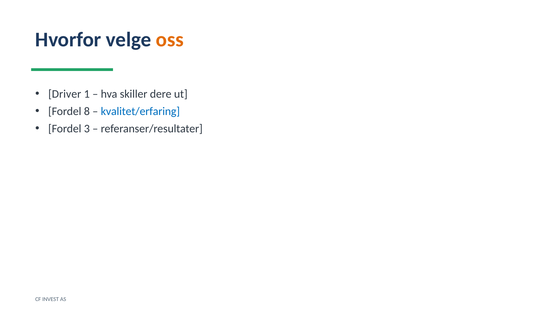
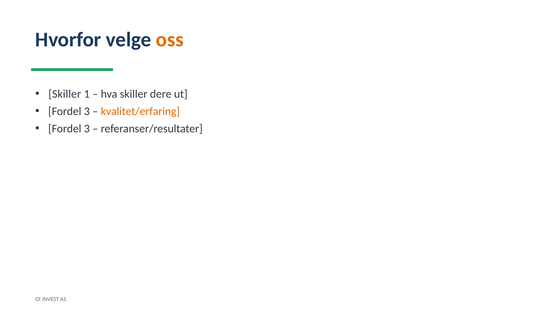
Driver: Driver -> Skiller (65, 94)
8: 8 -> 3 (87, 111)
kvalitet/erfaring colour: blue -> orange (140, 111)
